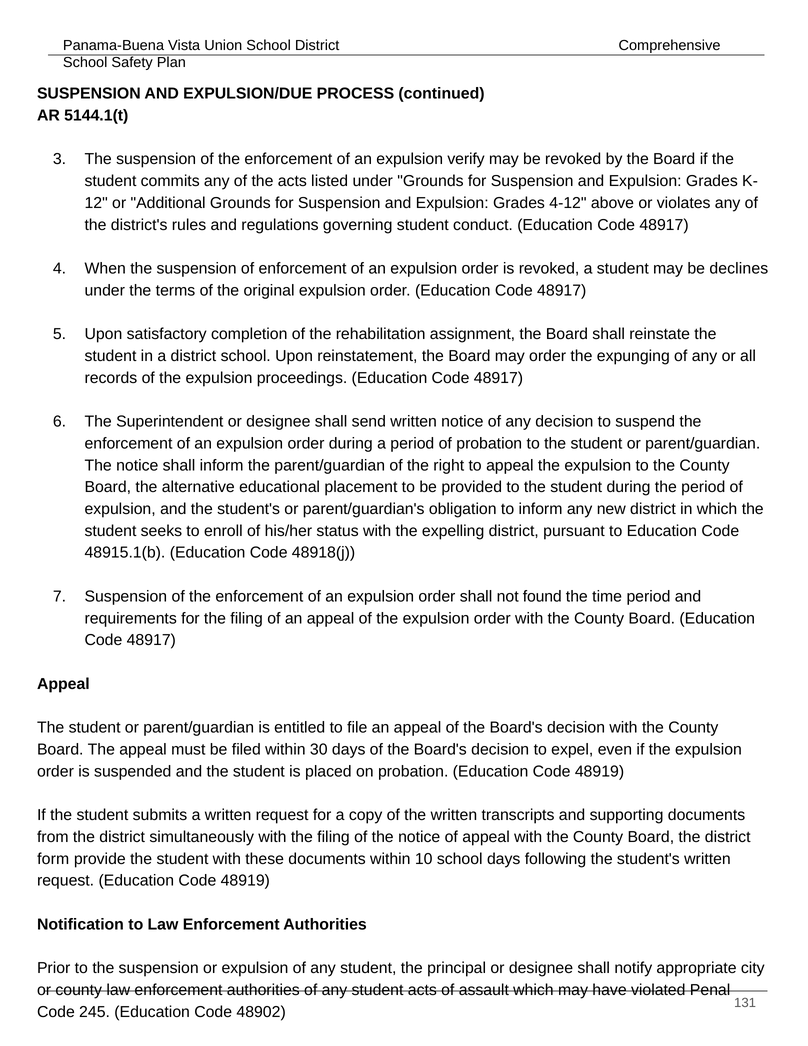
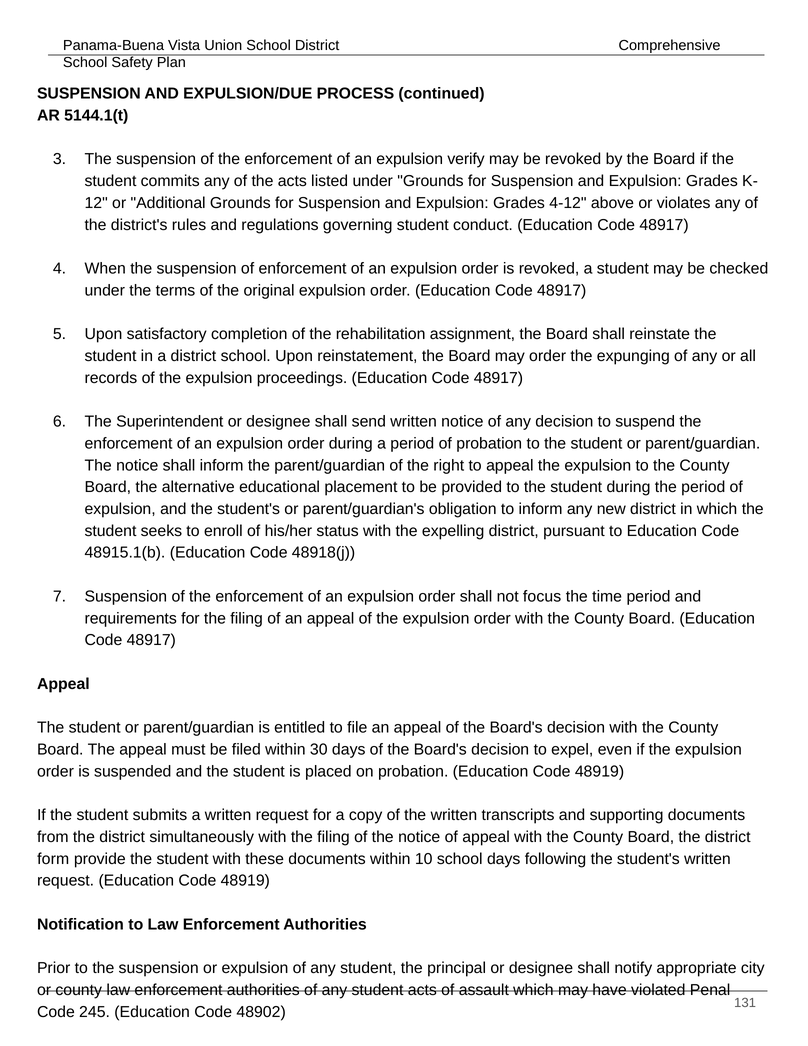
declines: declines -> checked (739, 268)
found: found -> focus (542, 596)
